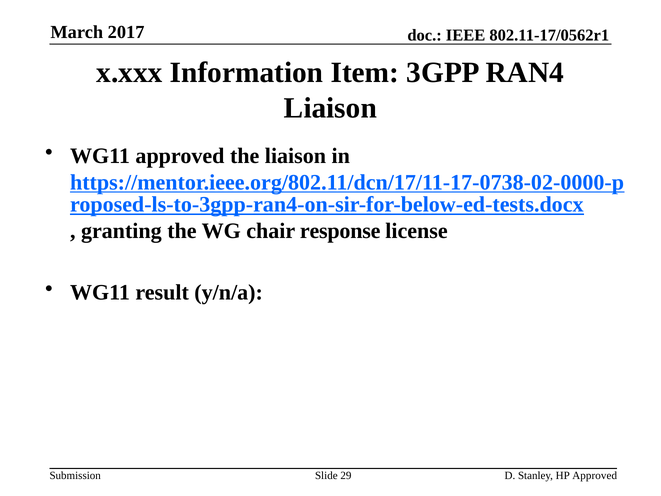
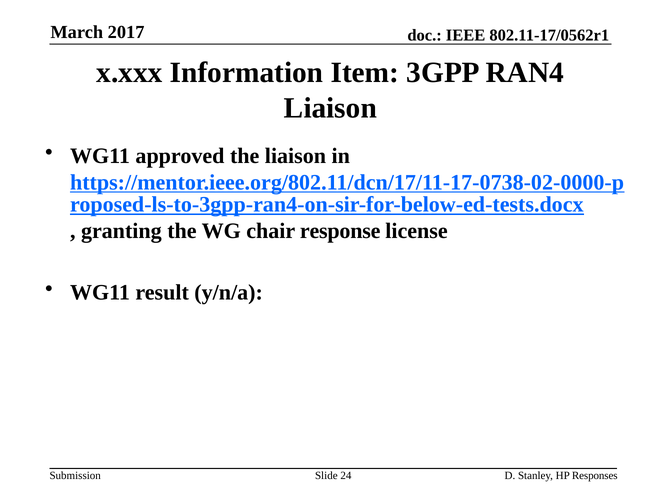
29: 29 -> 24 (346, 475)
HP Approved: Approved -> Responses (595, 475)
